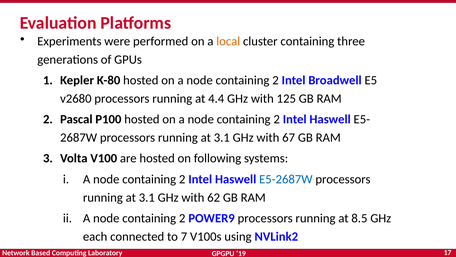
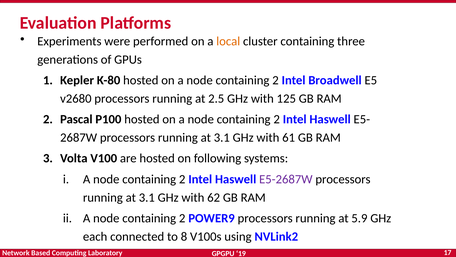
4.4: 4.4 -> 2.5 (216, 98)
67: 67 -> 61 (289, 137)
E5-2687W colour: blue -> purple (286, 179)
8.5: 8.5 -> 5.9 (359, 218)
7: 7 -> 8 (184, 236)
